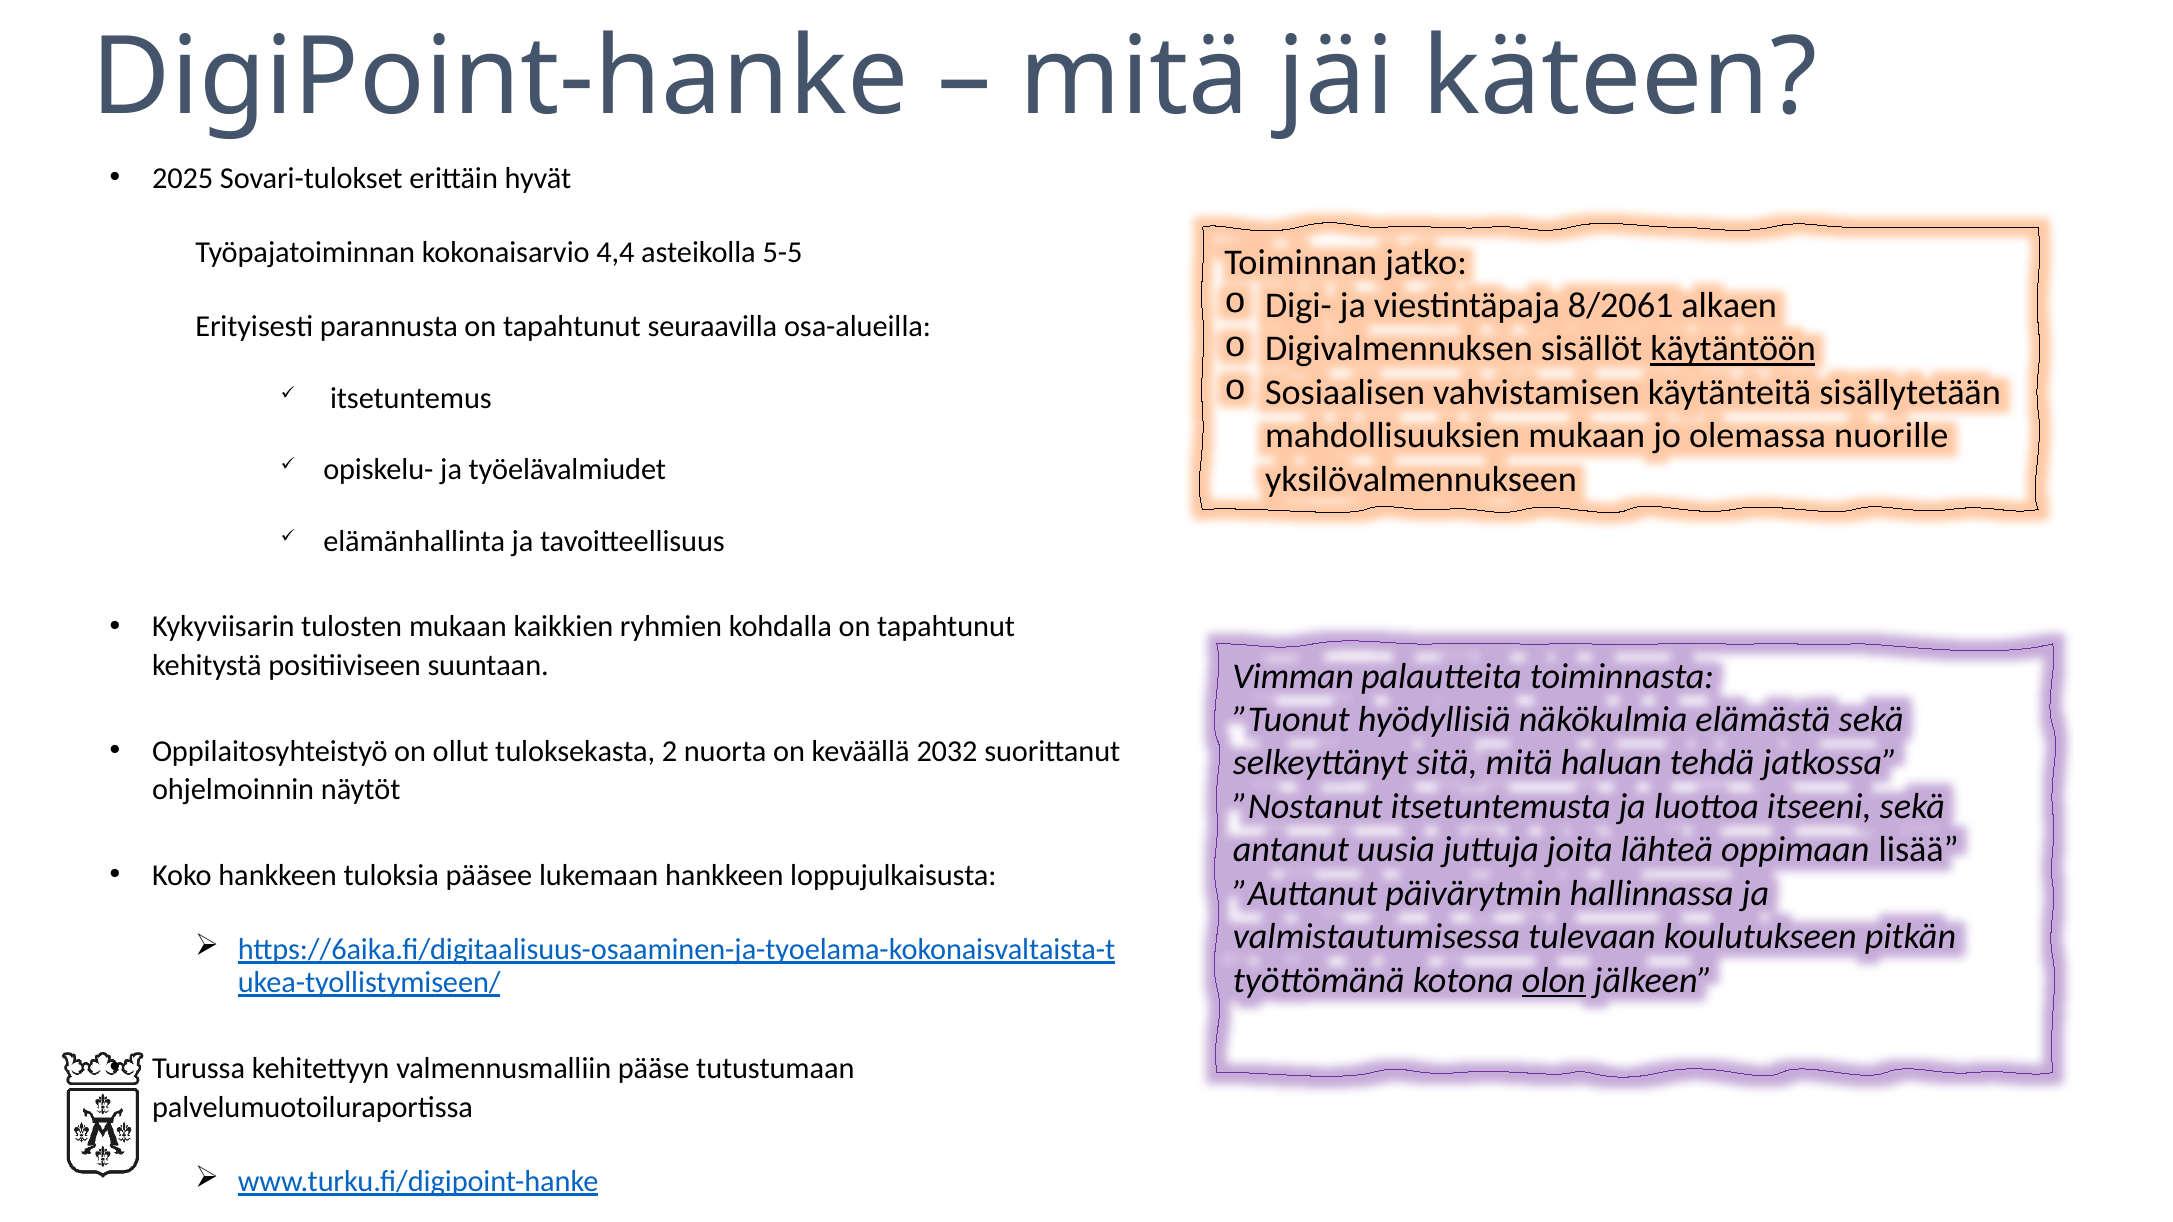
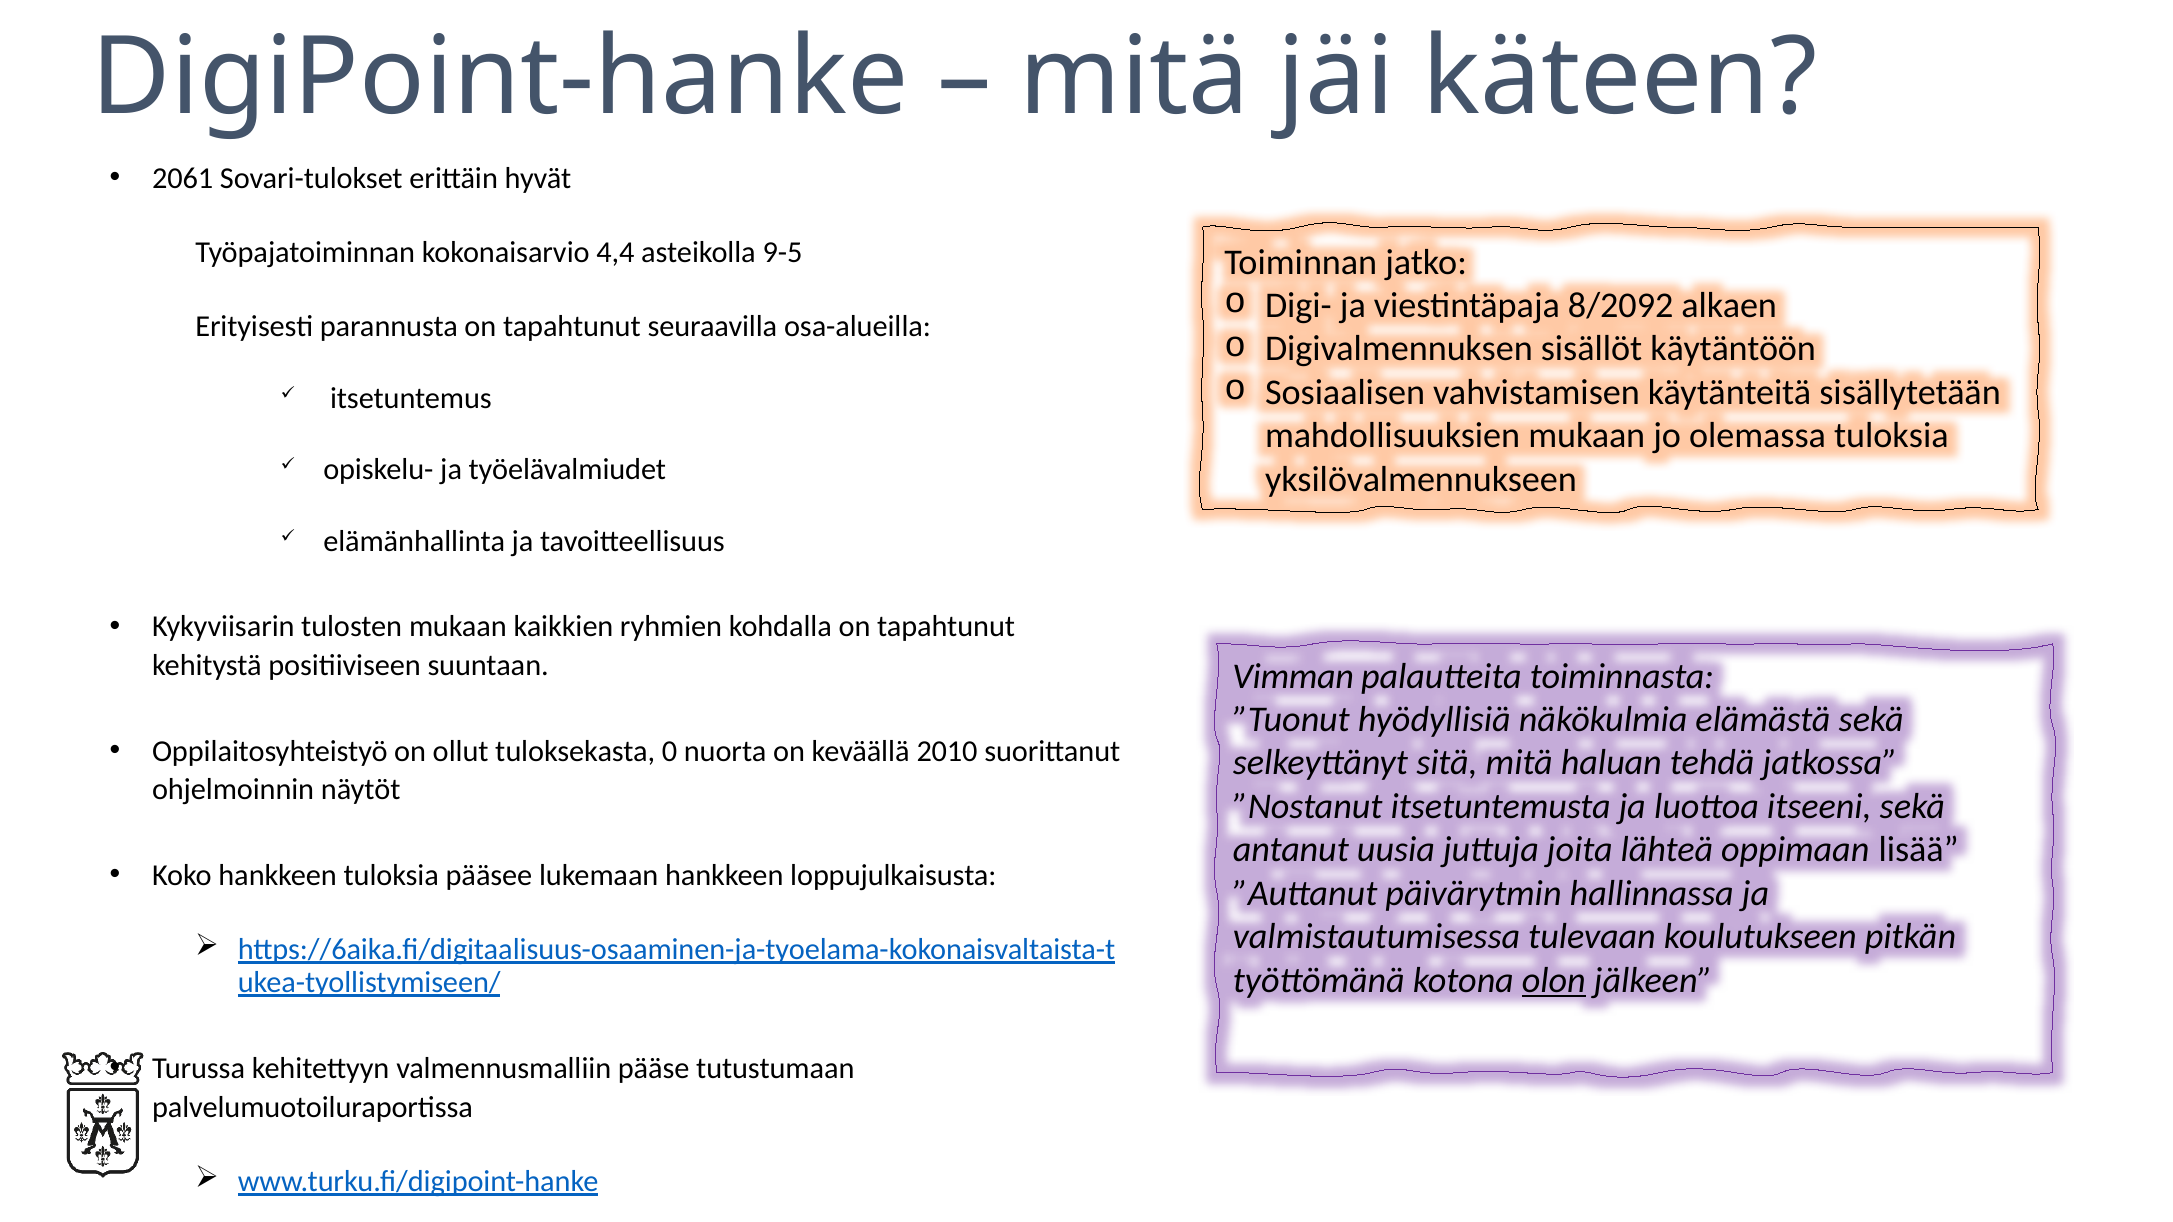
2025: 2025 -> 2061 (183, 178)
5-5: 5-5 -> 9-5 (783, 252)
8/2061: 8/2061 -> 8/2092 (1621, 306)
käytäntöön underline: present -> none (1733, 349)
olemassa nuorille: nuorille -> tuloksia (1891, 436)
2: 2 -> 0 (670, 751)
2032: 2032 -> 2010 (947, 751)
